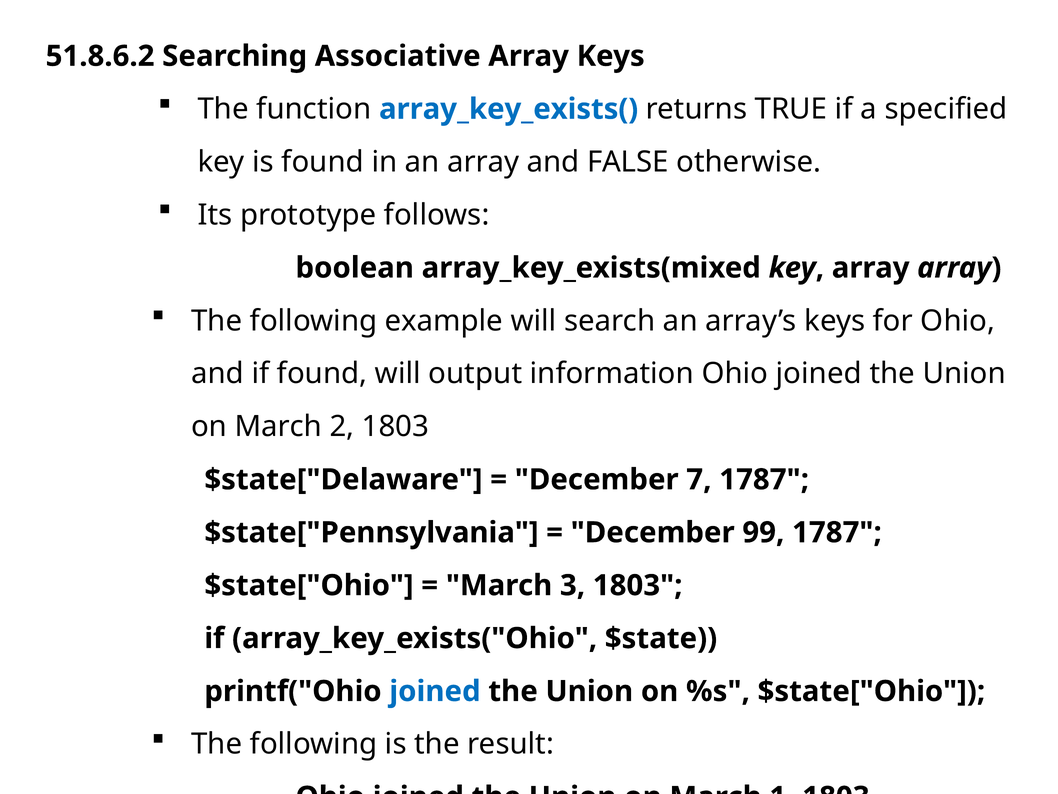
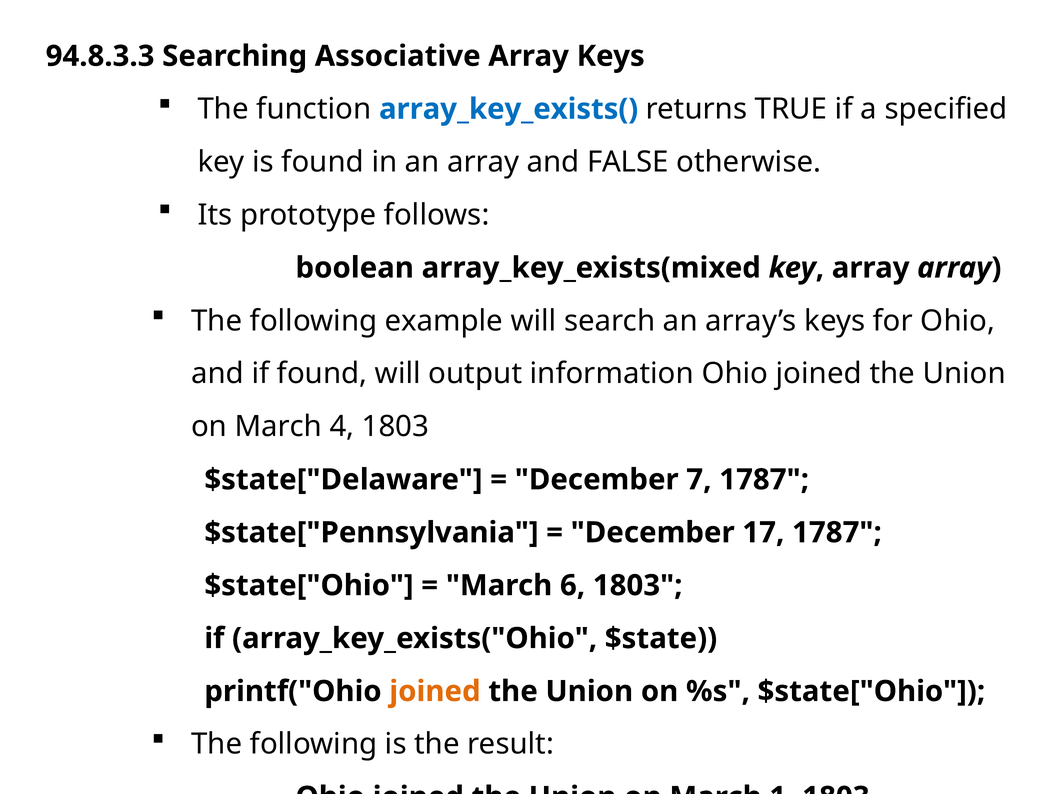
51.8.6.2: 51.8.6.2 -> 94.8.3.3 (100, 56)
2: 2 -> 4 (342, 426)
99: 99 -> 17 (763, 532)
3: 3 -> 6 (573, 585)
joined colour: blue -> orange (435, 691)
